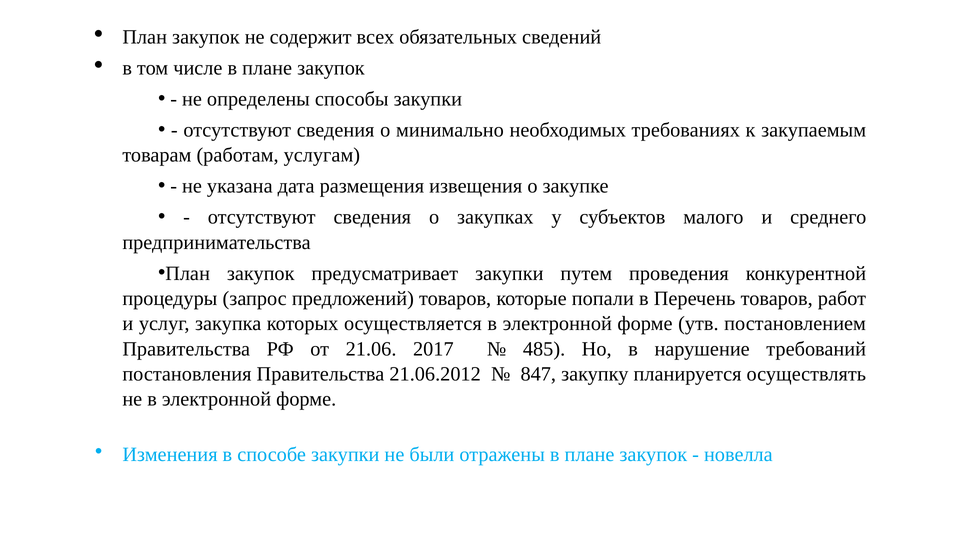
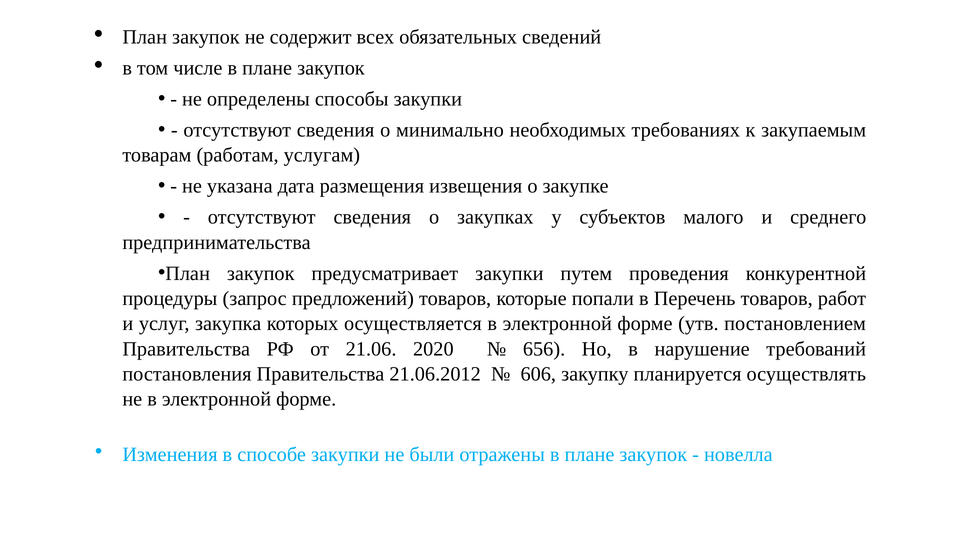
2017: 2017 -> 2020 (433, 349)
485: 485 -> 656 (544, 349)
847: 847 -> 606 (538, 374)
